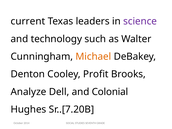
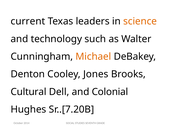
science colour: purple -> orange (140, 21)
Profit: Profit -> Jones (96, 74)
Analyze: Analyze -> Cultural (29, 92)
